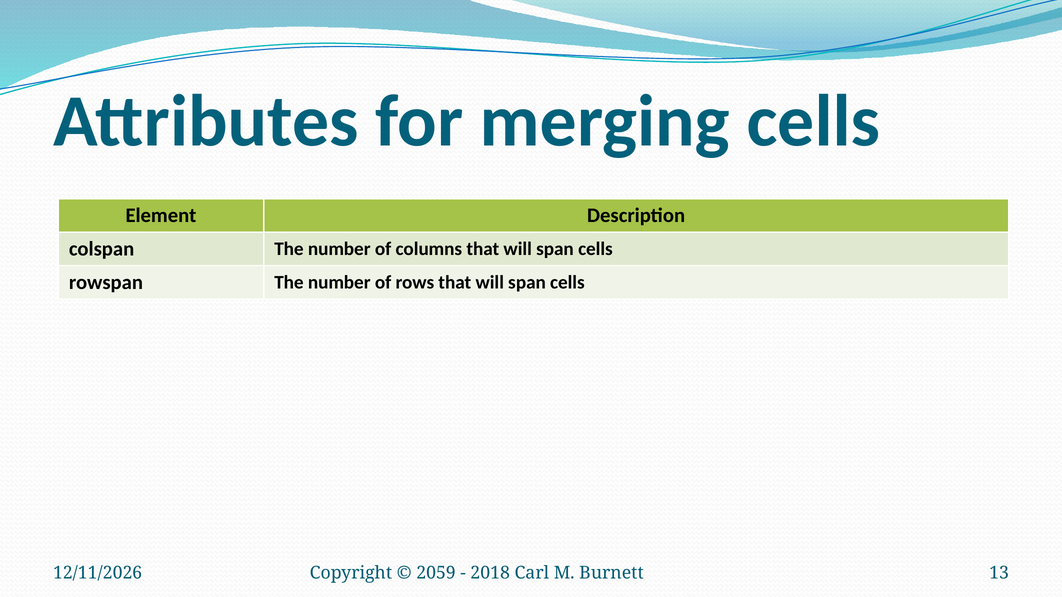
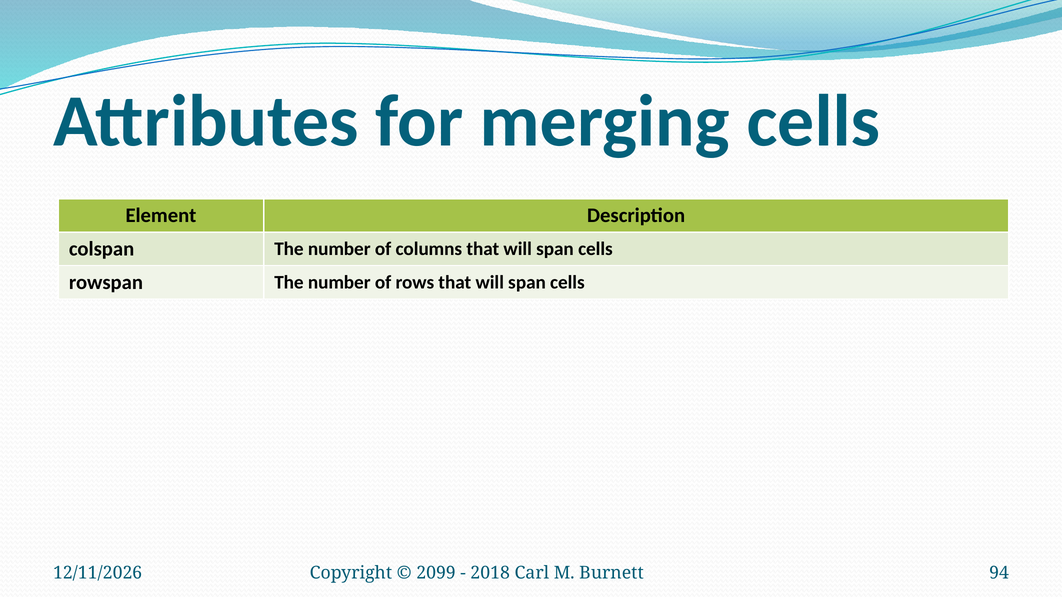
2059: 2059 -> 2099 (436, 573)
13: 13 -> 94 (999, 573)
